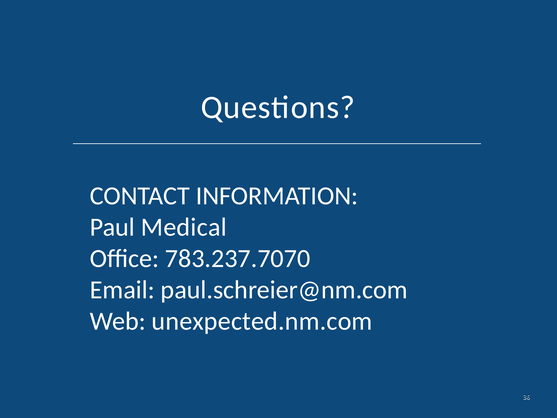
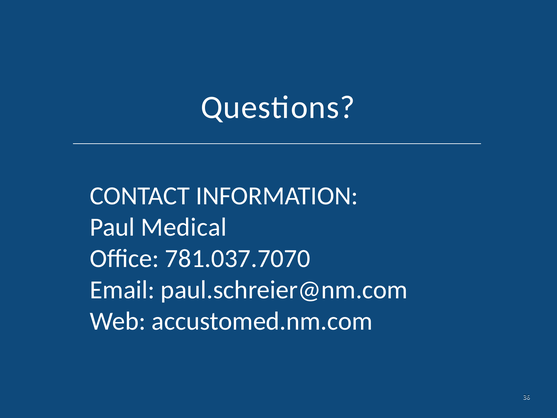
783.237.7070: 783.237.7070 -> 781.037.7070 (238, 258)
unexpected.nm.com: unexpected.nm.com -> accustomed.nm.com (262, 321)
